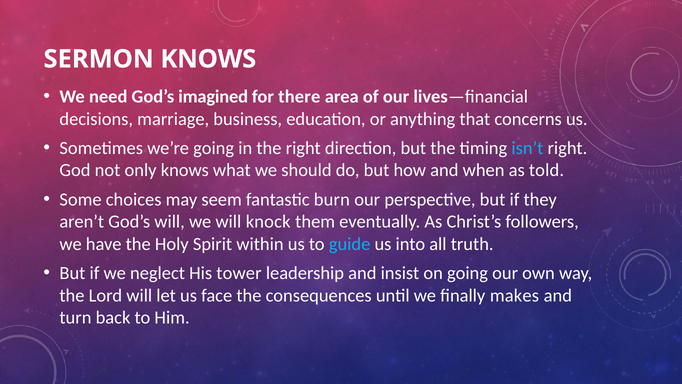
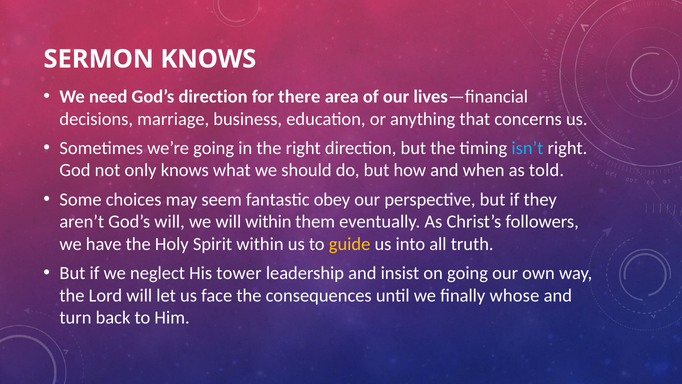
God’s imagined: imagined -> direction (213, 97)
burn: burn -> obey (332, 199)
will knock: knock -> within (268, 222)
guide colour: light blue -> yellow (350, 244)
makes: makes -> whose (514, 295)
